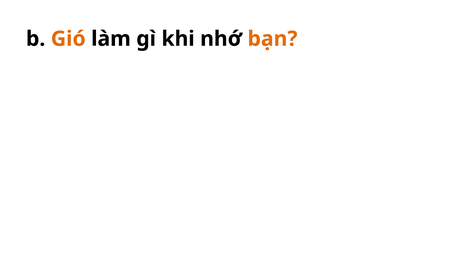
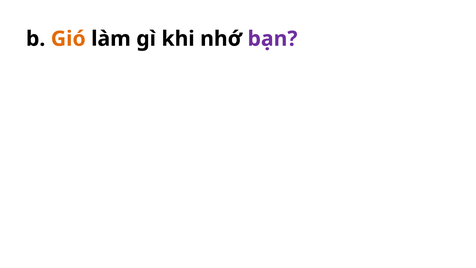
bạn colour: orange -> purple (273, 39)
